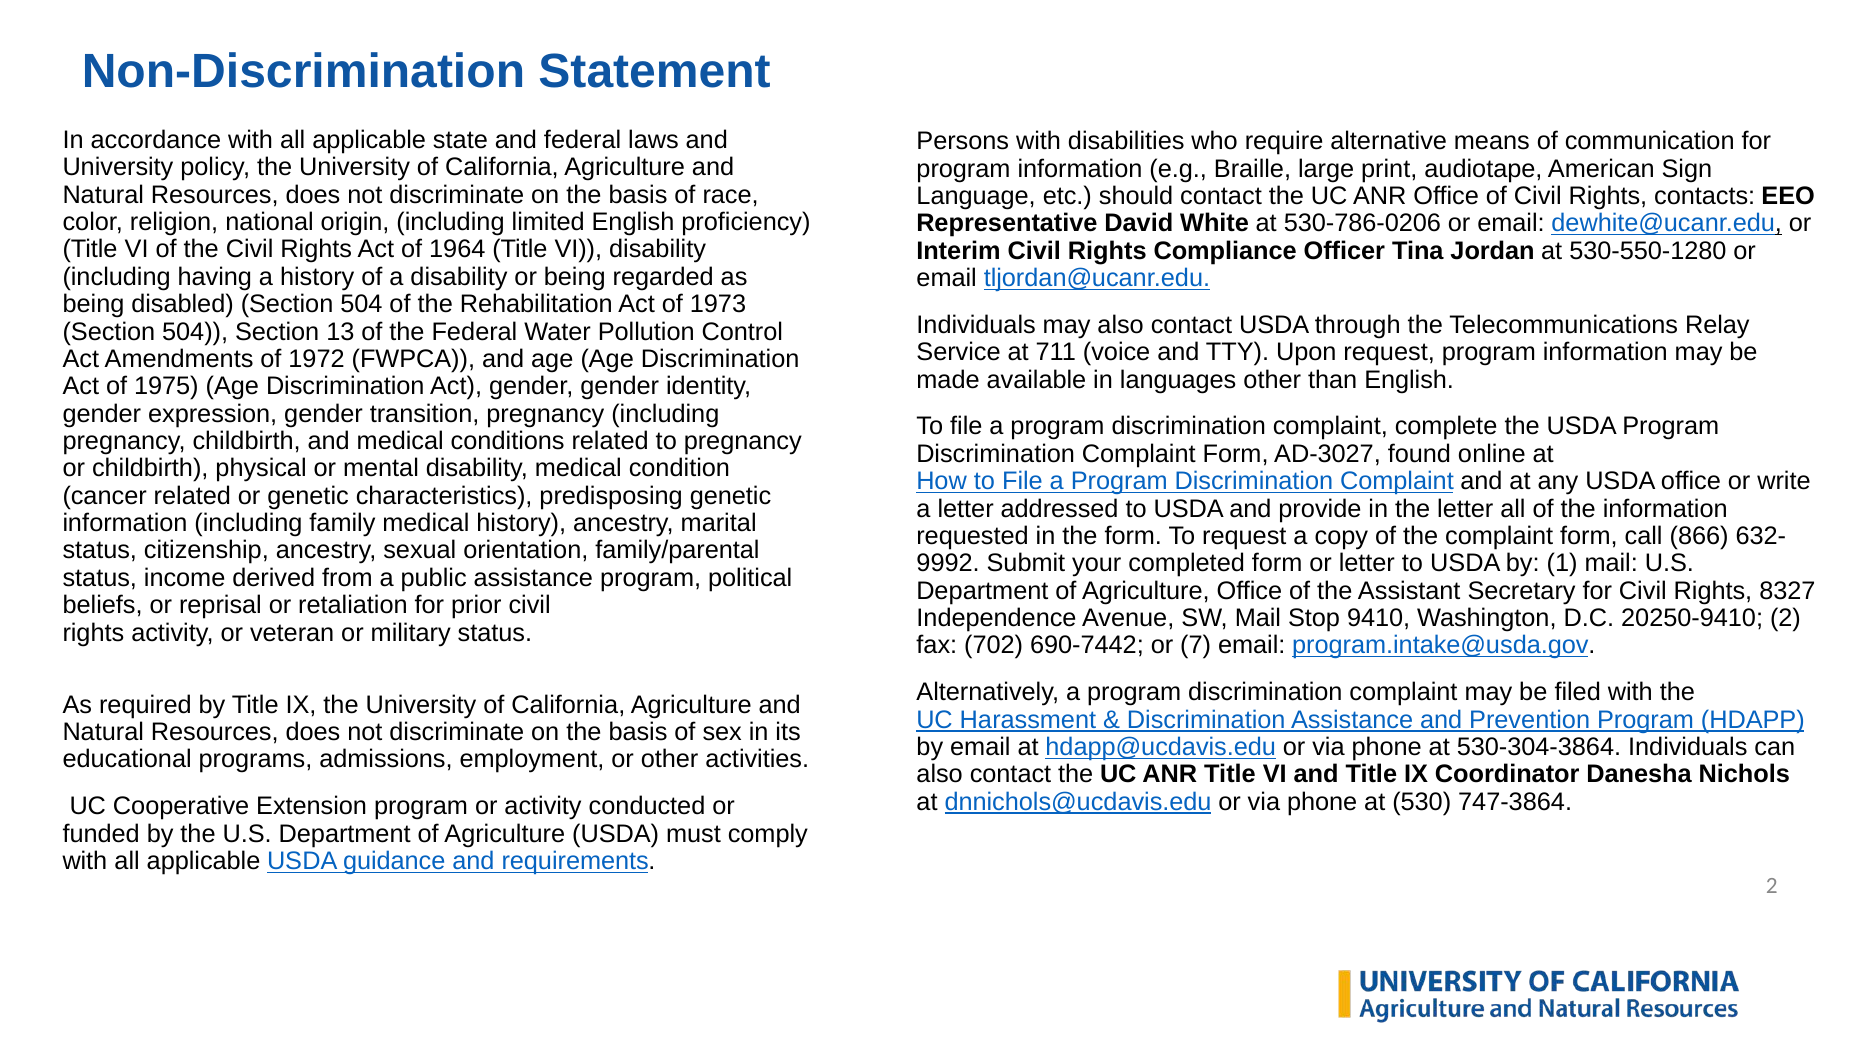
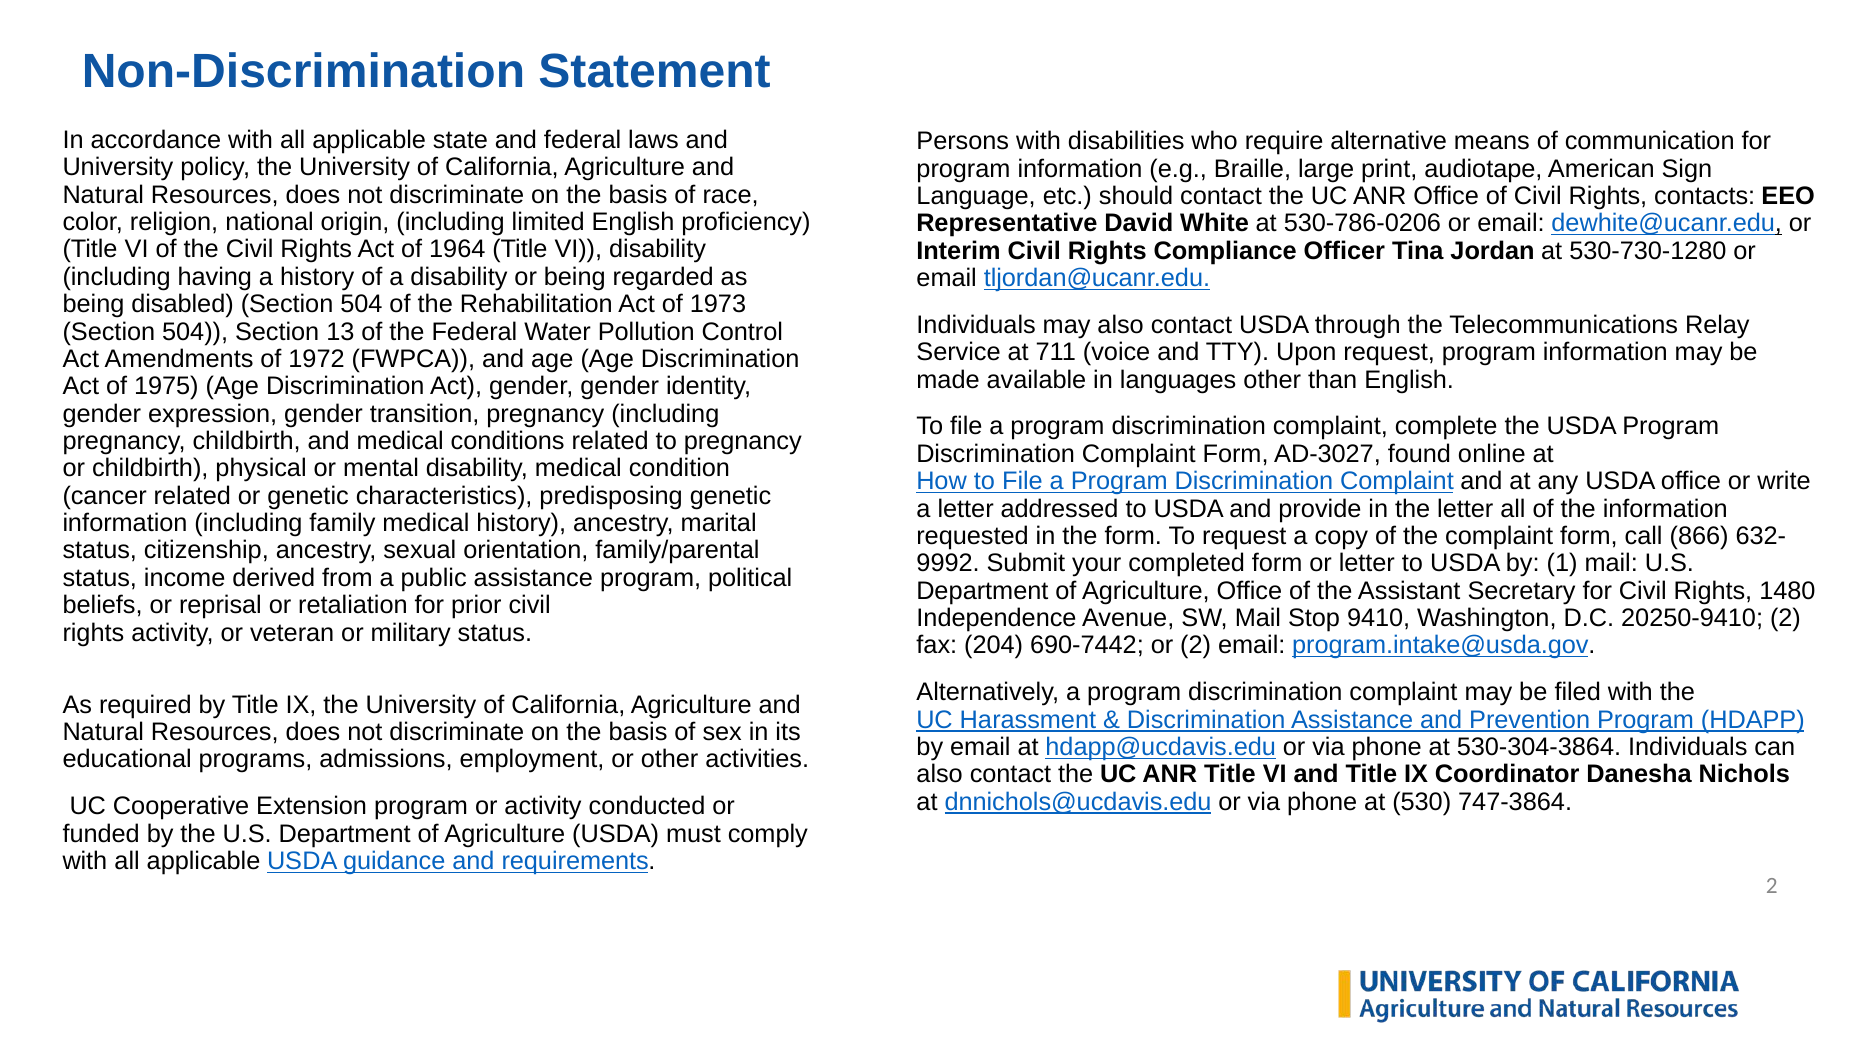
530-550-1280: 530-550-1280 -> 530-730-1280 (1648, 251)
8327: 8327 -> 1480 (1787, 591)
702: 702 -> 204 (994, 646)
or 7: 7 -> 2 (1196, 646)
